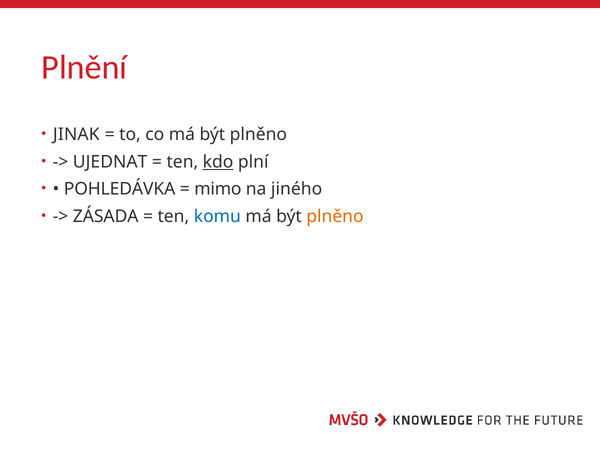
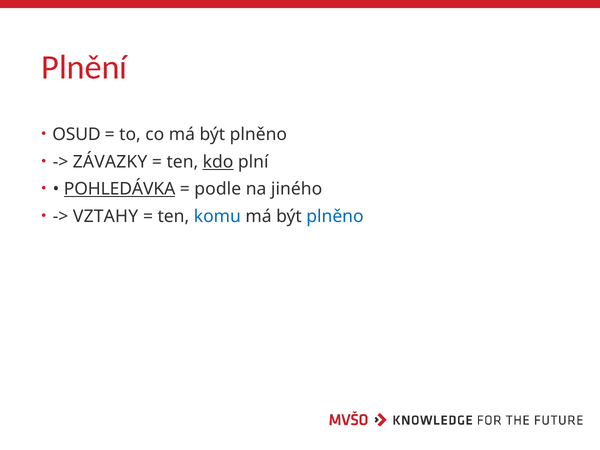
JINAK: JINAK -> OSUD (77, 135)
UJEDNAT: UJEDNAT -> ZÁVAZKY (110, 162)
POHLEDÁVKA underline: none -> present (120, 189)
mimo: mimo -> podle (218, 189)
ZÁSADA: ZÁSADA -> VZTAHY (106, 216)
plněno colour: orange -> blue (335, 216)
